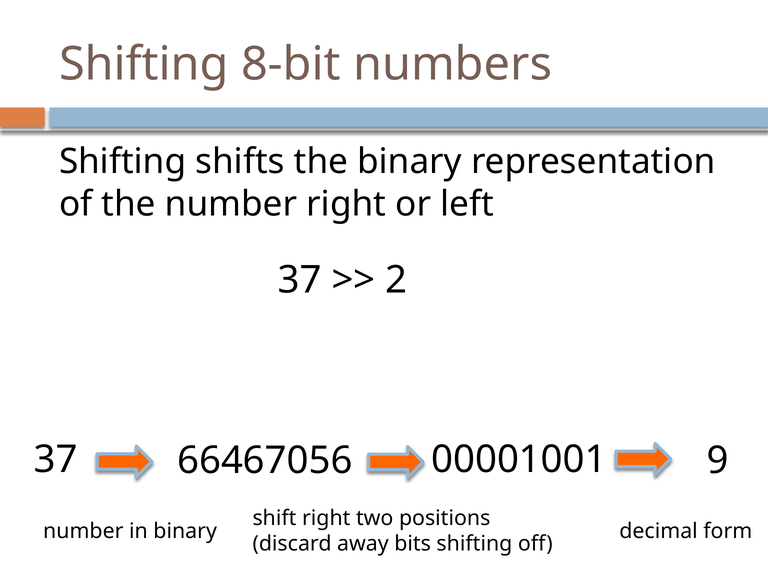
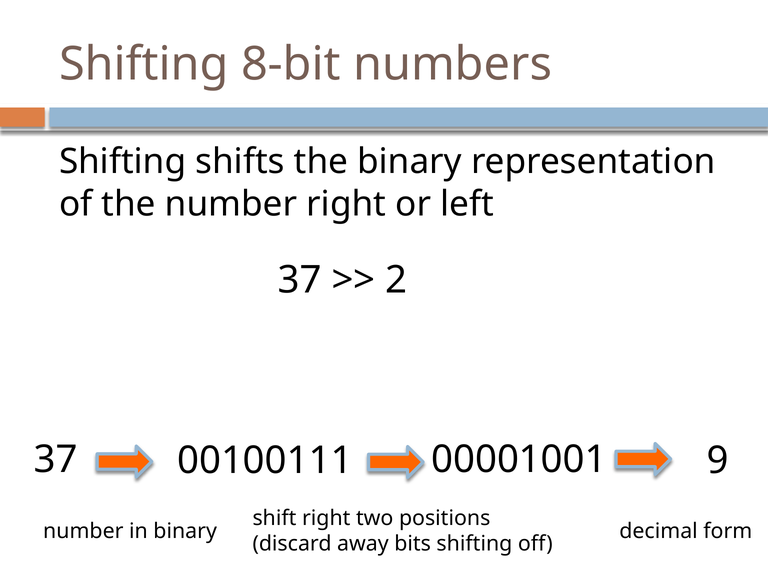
66467056: 66467056 -> 00100111 (265, 461)
